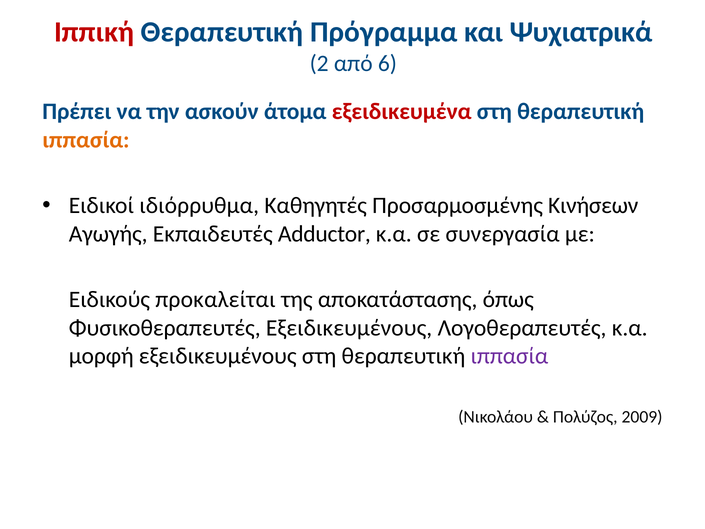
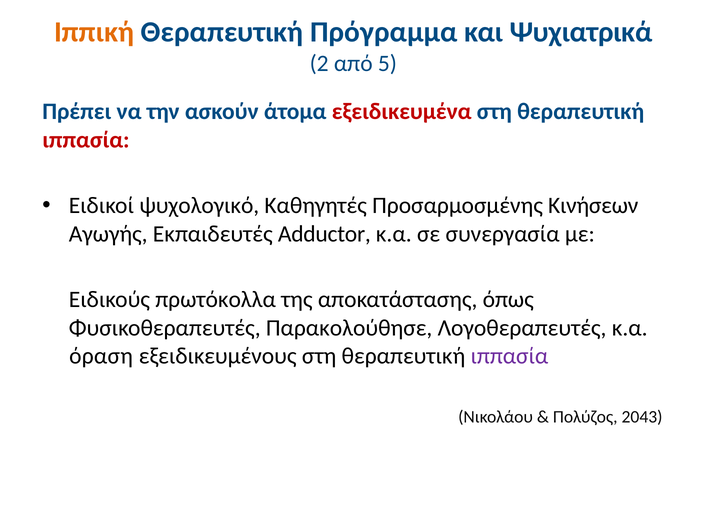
Ιππική colour: red -> orange (94, 32)
6: 6 -> 5 (387, 63)
ιππασία colour: orange -> red (86, 140)
ιδιόρρυθμα: ιδιόρρυθμα -> ψυχολογικό (199, 206)
προκαλείται: προκαλείται -> πρωτόκολλα (216, 299)
Φυσικοθεραπευτές Εξειδικευμένους: Εξειδικευμένους -> Παρακολούθησε (349, 328)
μορφή: μορφή -> όραση (101, 356)
2009: 2009 -> 2043 (642, 417)
